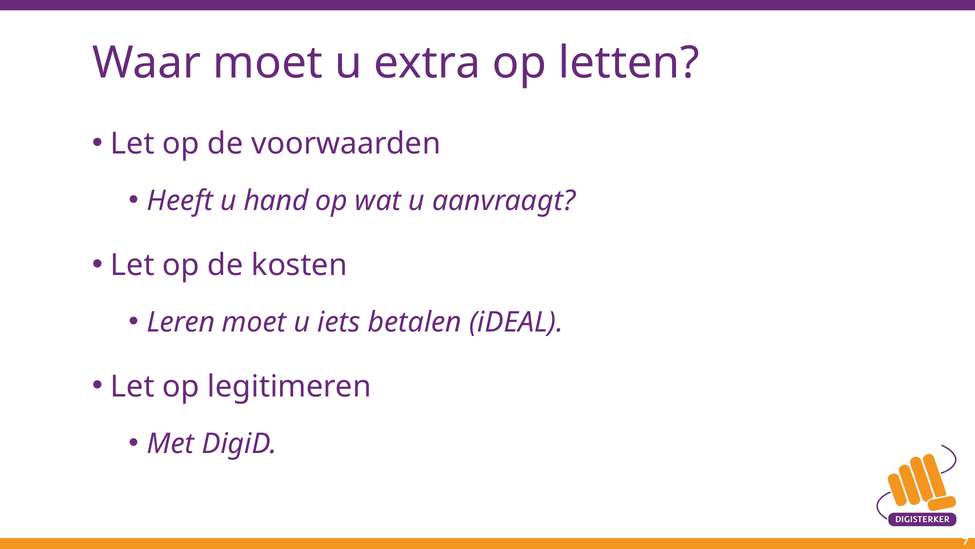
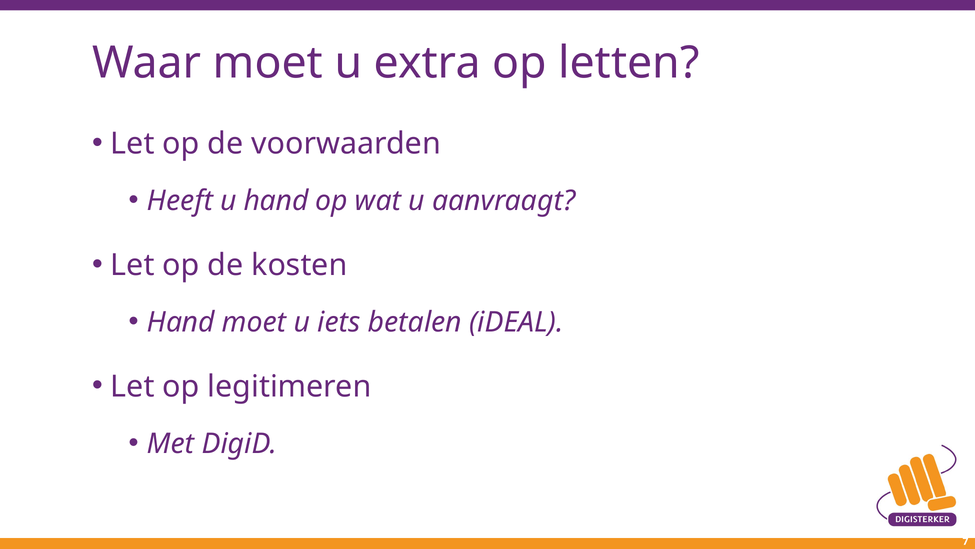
Leren: Leren -> Hand (181, 322)
